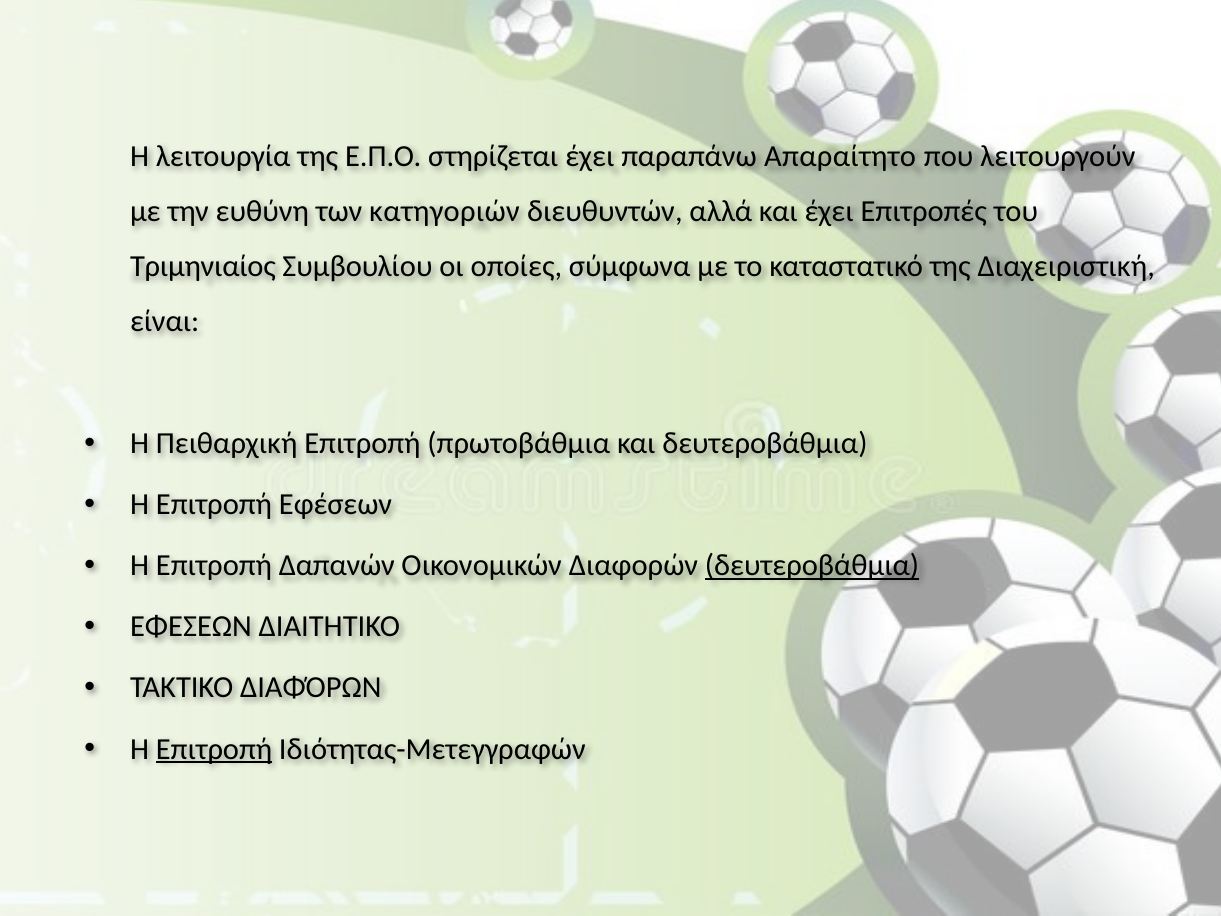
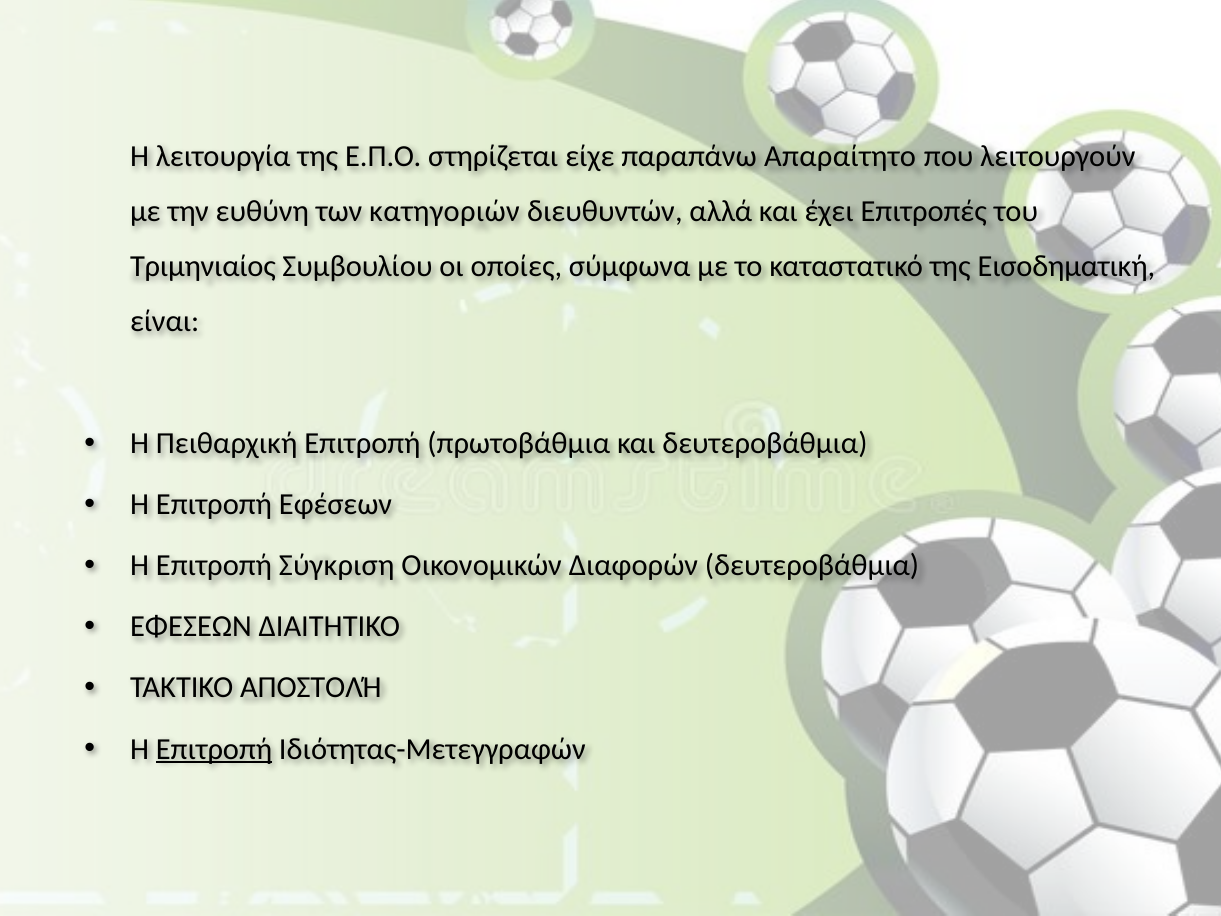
στηρίζεται έχει: έχει -> είχε (590, 157)
Διαχειριστική: Διαχειριστική -> Εισοδηματική (1066, 266)
Δαπανών: Δαπανών -> Σύγκριση (337, 566)
δευτεροβάθμια underline: present -> none (812, 566)
ΔΙΑΦΌΡΩΝ: ΔΙΑΦΌΡΩΝ -> ΑΠΟΣΤΟΛΉ (311, 688)
